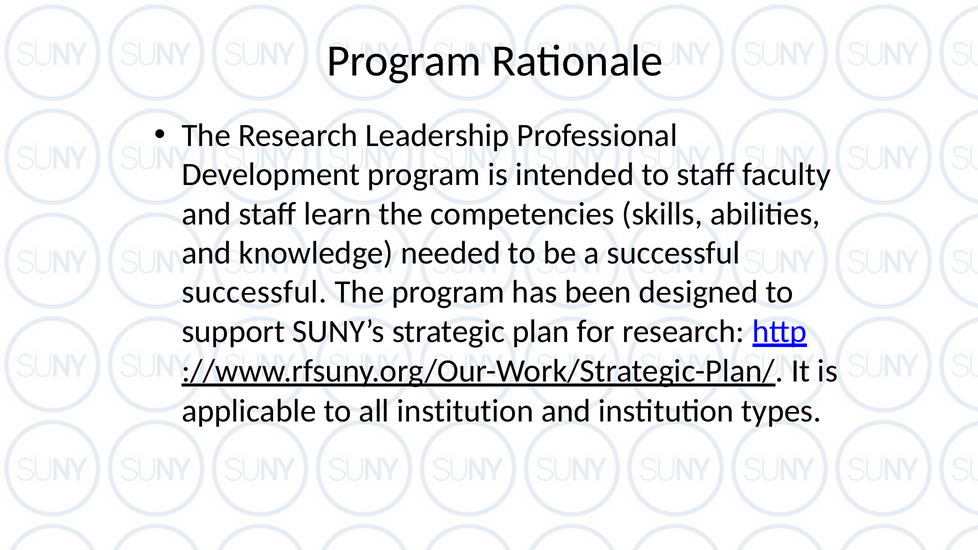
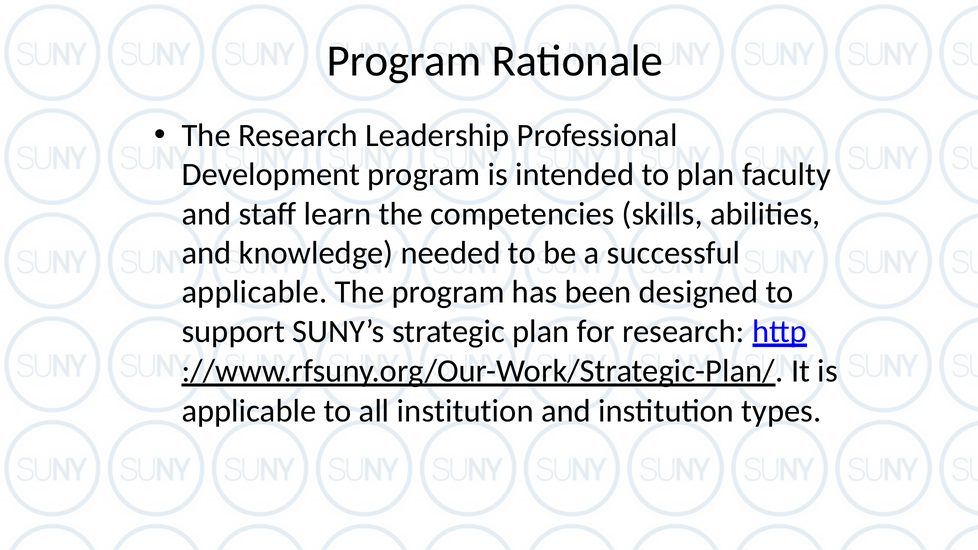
to staff: staff -> plan (706, 175)
successful: successful -> applicable (254, 292)
